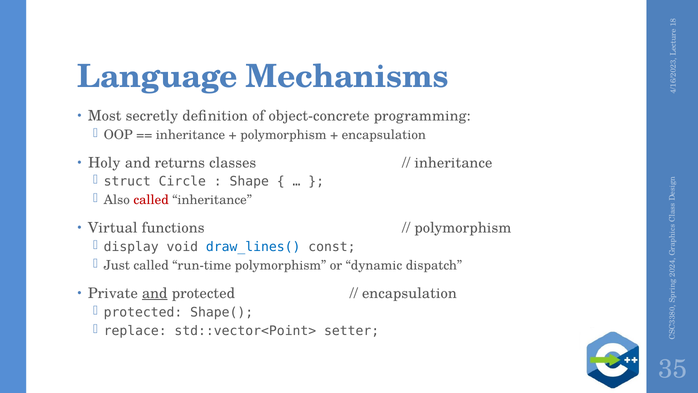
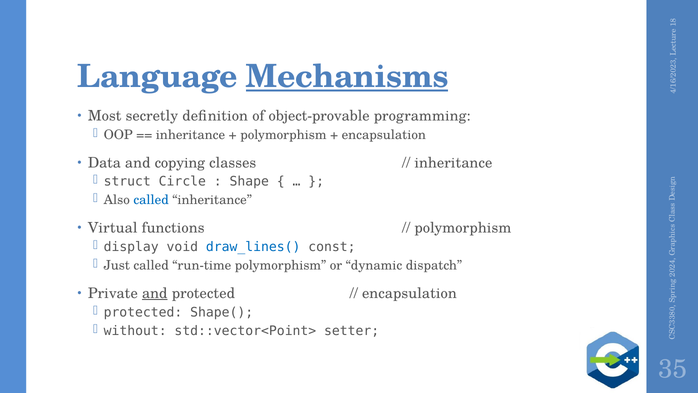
Mechanisms underline: none -> present (347, 77)
object-concrete: object-concrete -> object-provable (319, 116)
Holy: Holy -> Data (104, 163)
returns: returns -> copying (180, 163)
called colour: red -> blue (151, 200)
replace: replace -> without (135, 330)
